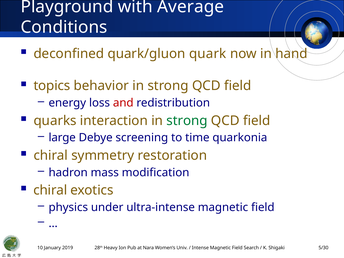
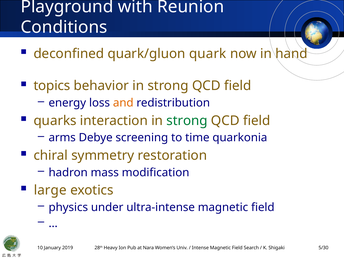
Average: Average -> Reunion (191, 7)
and colour: red -> orange (123, 103)
large: large -> arms (62, 138)
chiral: chiral -> large (50, 190)
